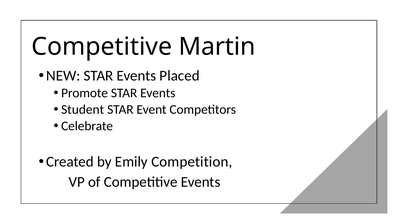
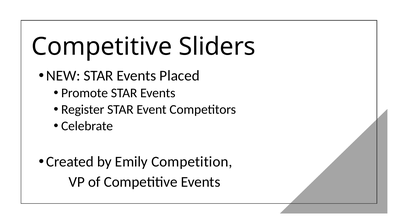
Martin: Martin -> Sliders (217, 47)
Student: Student -> Register (83, 109)
